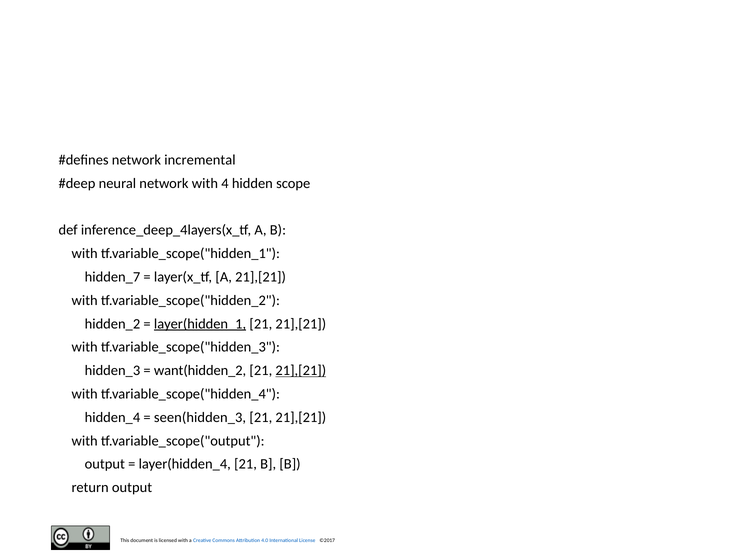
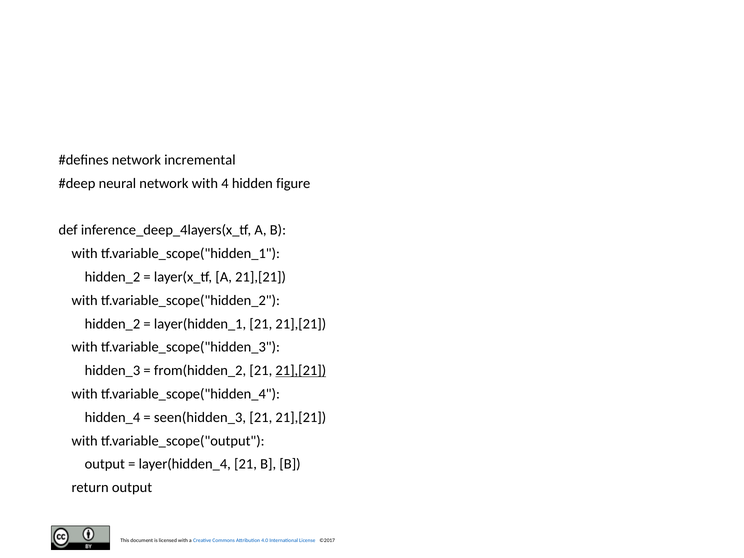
scope: scope -> figure (293, 183)
hidden_7: hidden_7 -> hidden_2 (112, 277)
layer(hidden_1 underline: present -> none (200, 324)
want(hidden_2: want(hidden_2 -> from(hidden_2 (200, 371)
